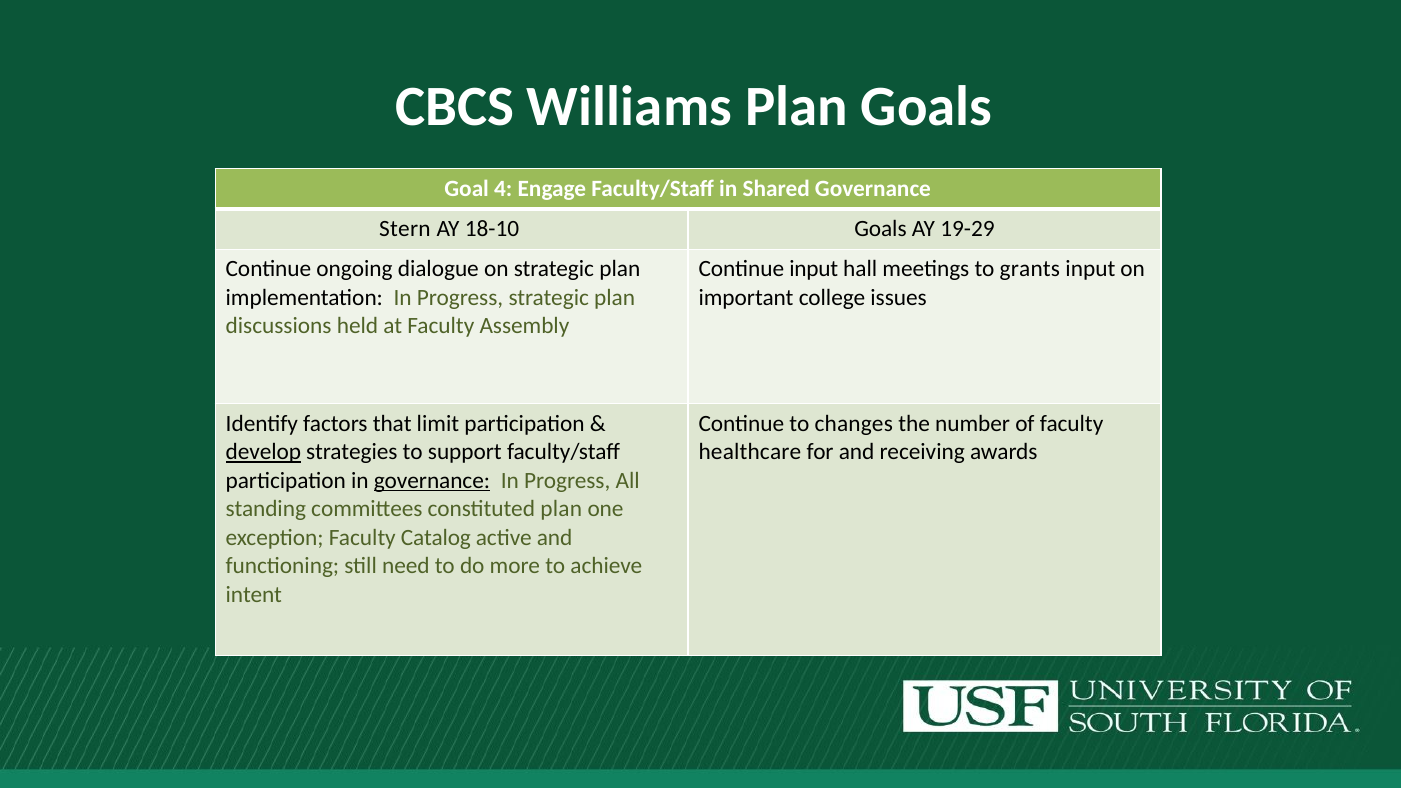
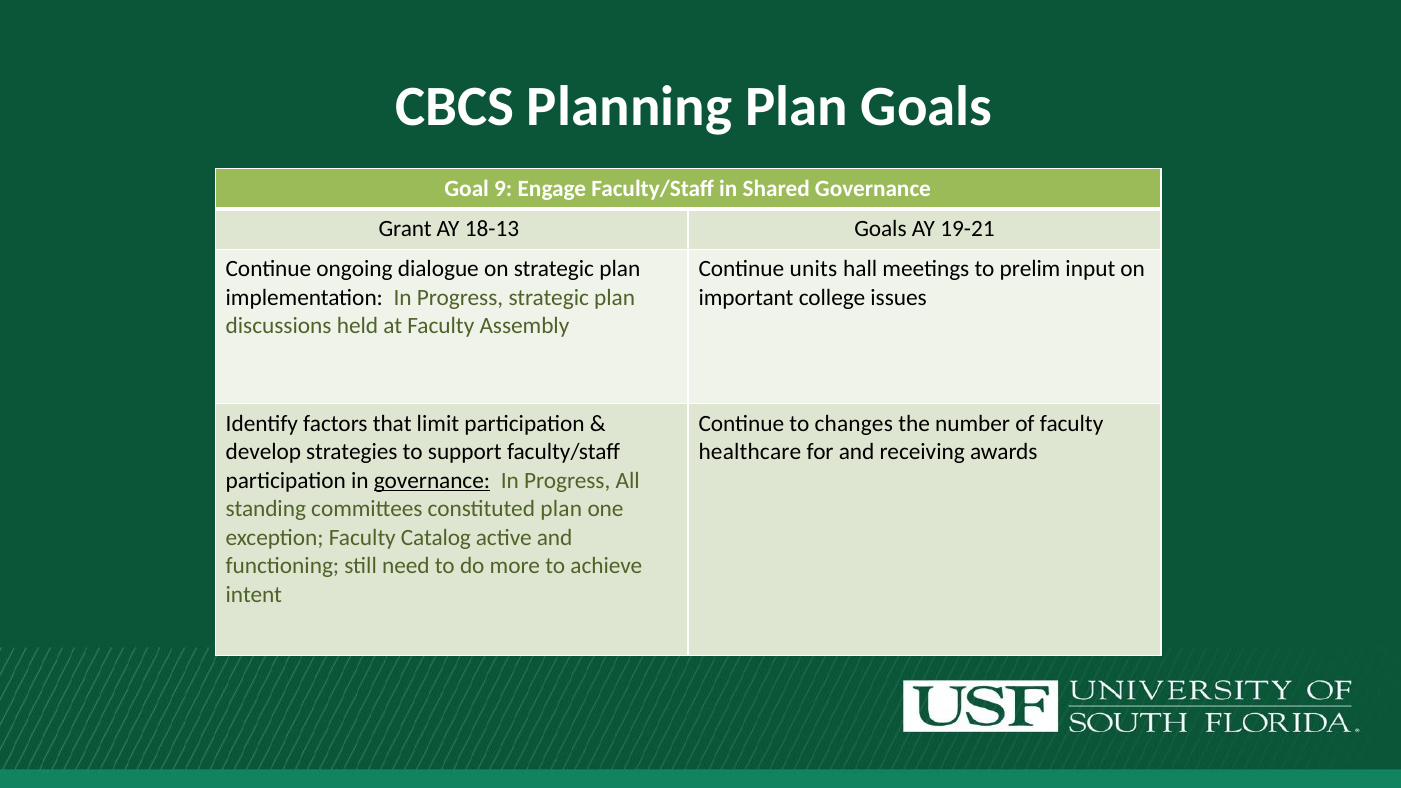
Williams: Williams -> Planning (630, 107)
4: 4 -> 9 (503, 188)
Stern: Stern -> Grant (405, 229)
18-10: 18-10 -> 18-13 (492, 229)
19-29: 19-29 -> 19-21 (967, 229)
Continue input: input -> units (814, 269)
grants: grants -> prelim (1030, 269)
develop underline: present -> none (263, 452)
